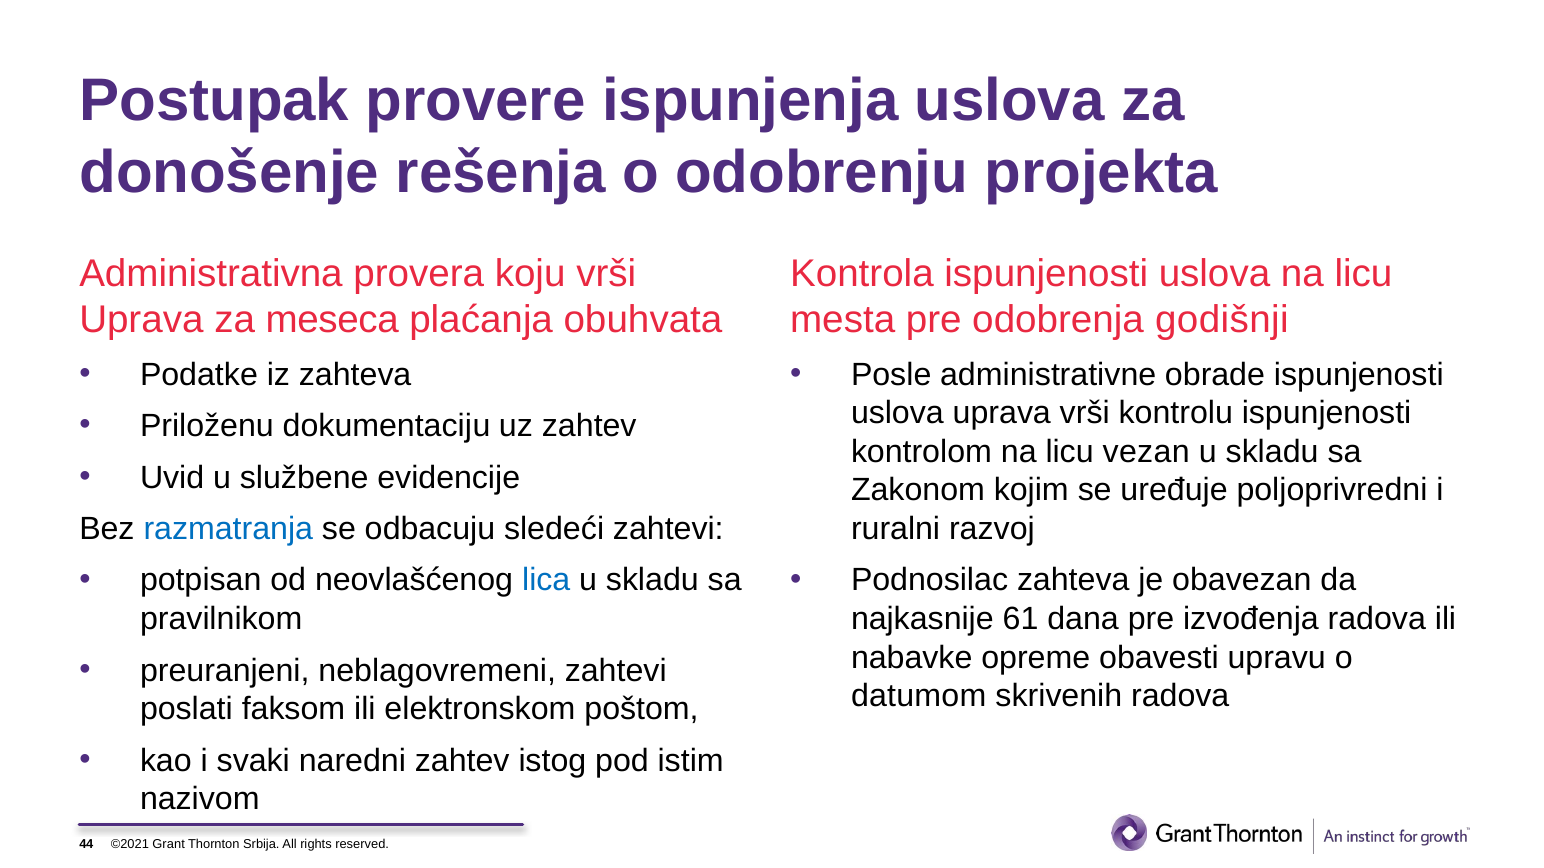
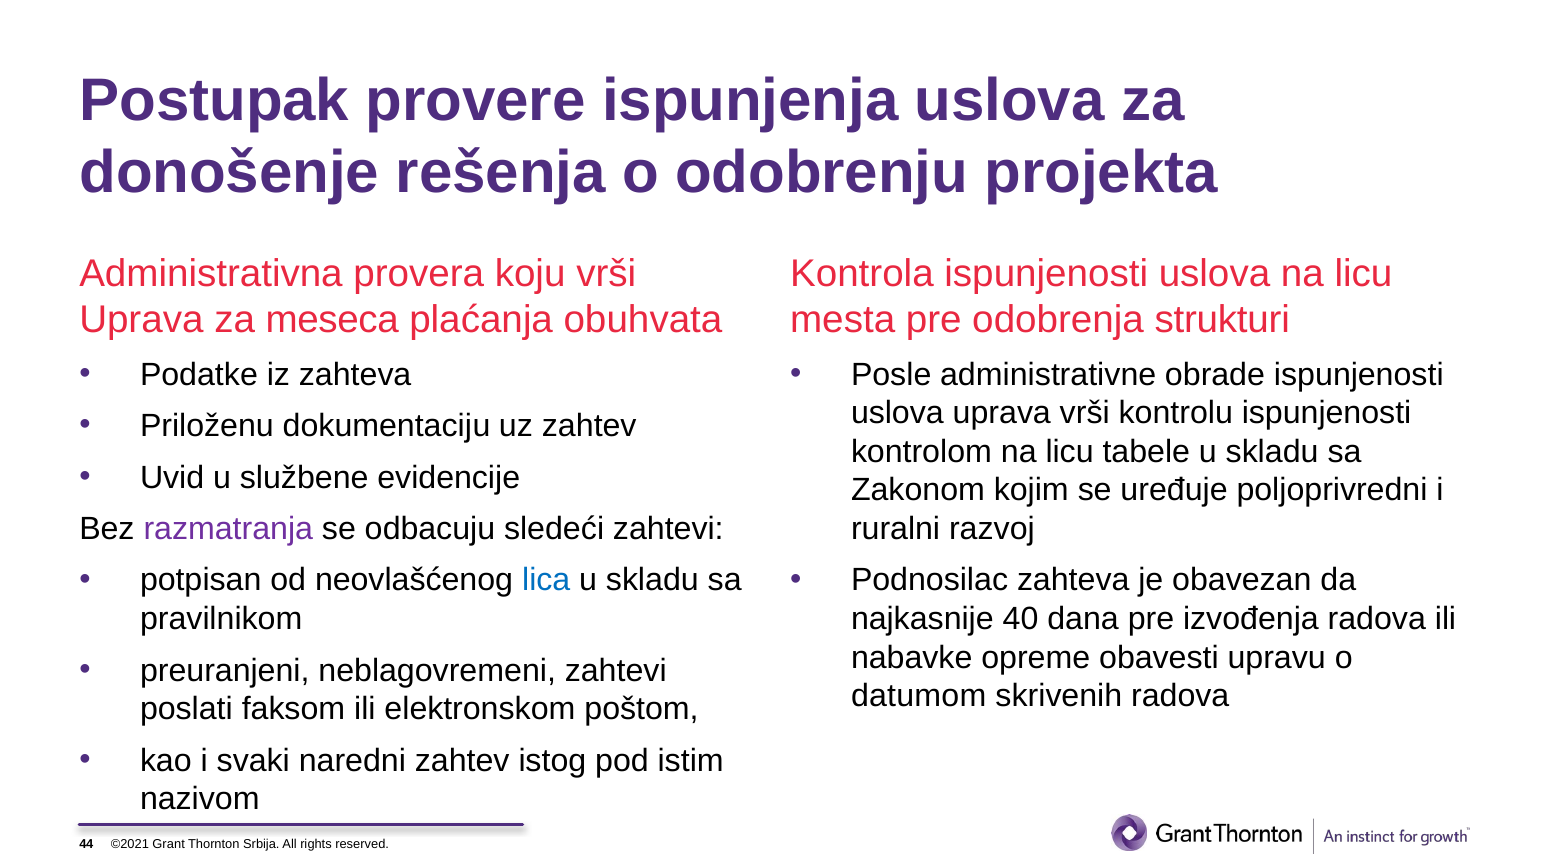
godišnji: godišnji -> strukturi (1222, 320)
vezan: vezan -> tabele (1146, 452)
razmatranja colour: blue -> purple (228, 529)
61: 61 -> 40 (1021, 619)
